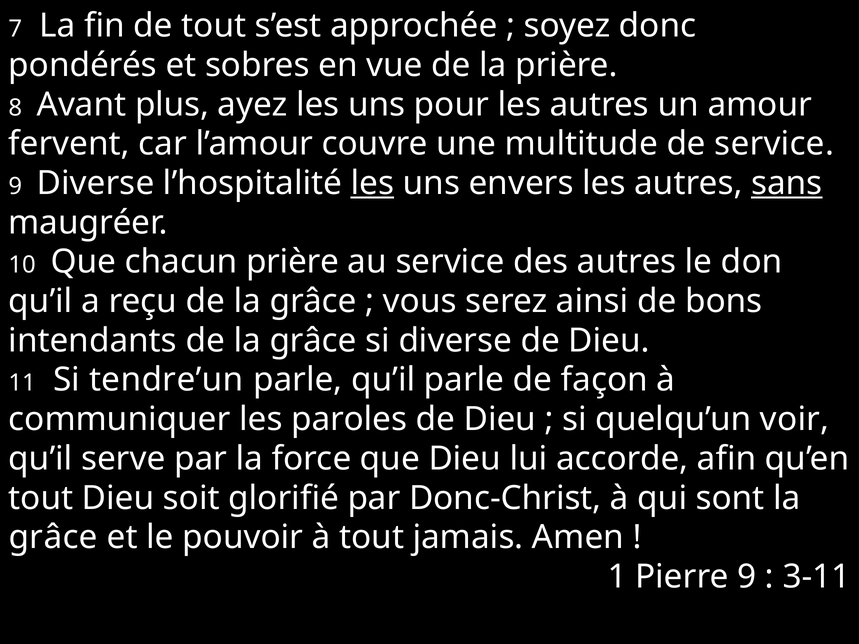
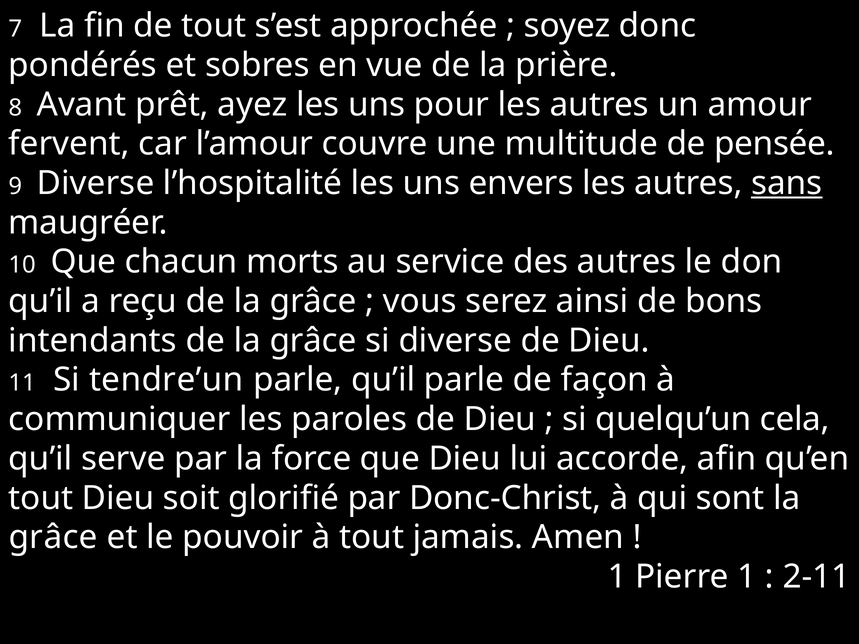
plus: plus -> prêt (172, 105)
de service: service -> pensée (774, 144)
les underline: present -> none (372, 183)
chacun prière: prière -> morts (292, 262)
voir: voir -> cela (795, 419)
Pierre 9: 9 -> 1 (747, 577)
3-11: 3-11 -> 2-11 (817, 577)
